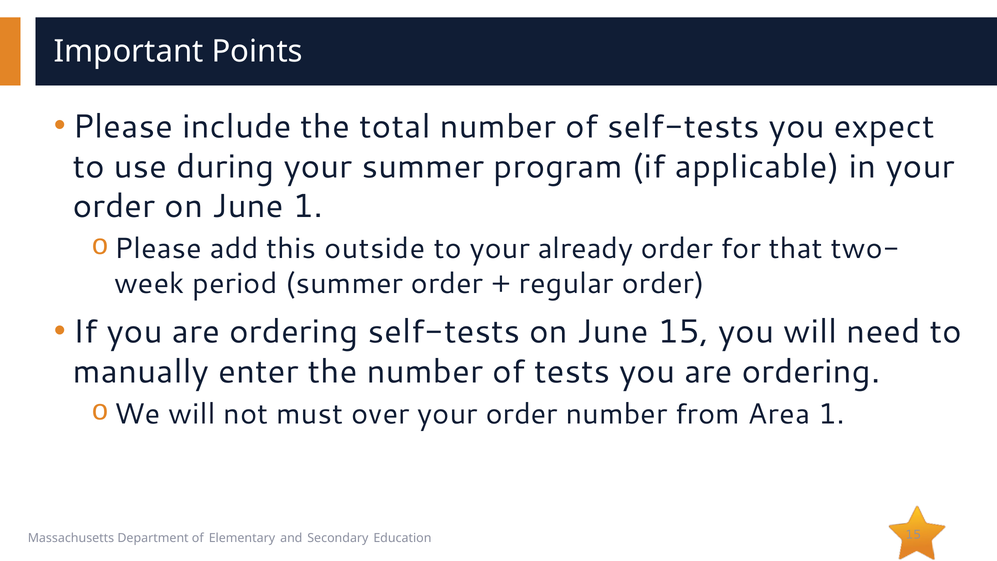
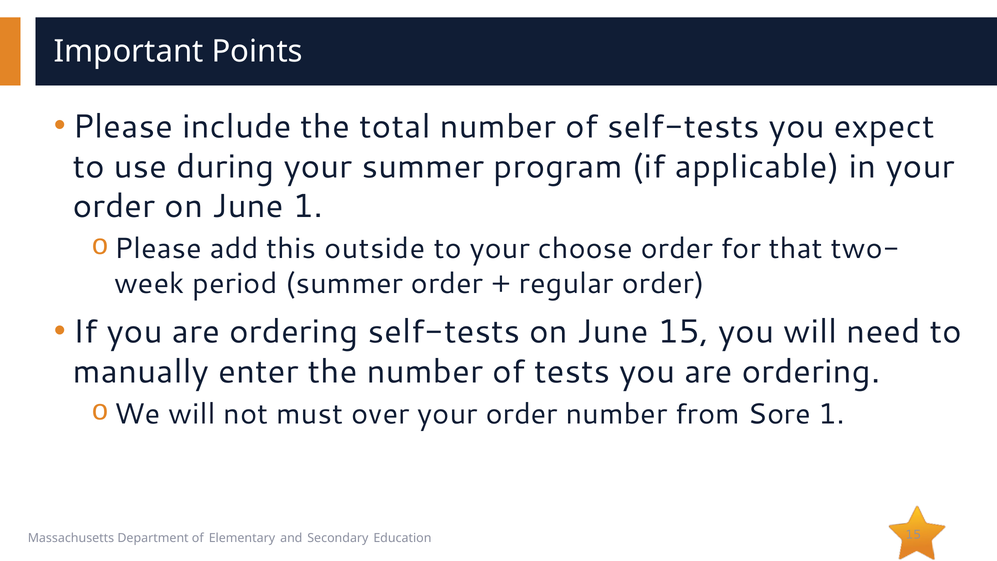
already: already -> choose (585, 249)
Area: Area -> Sore (779, 414)
